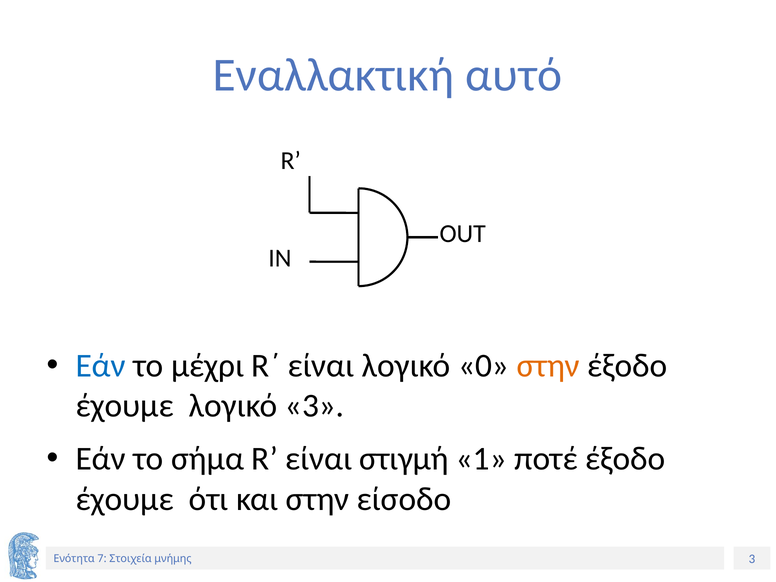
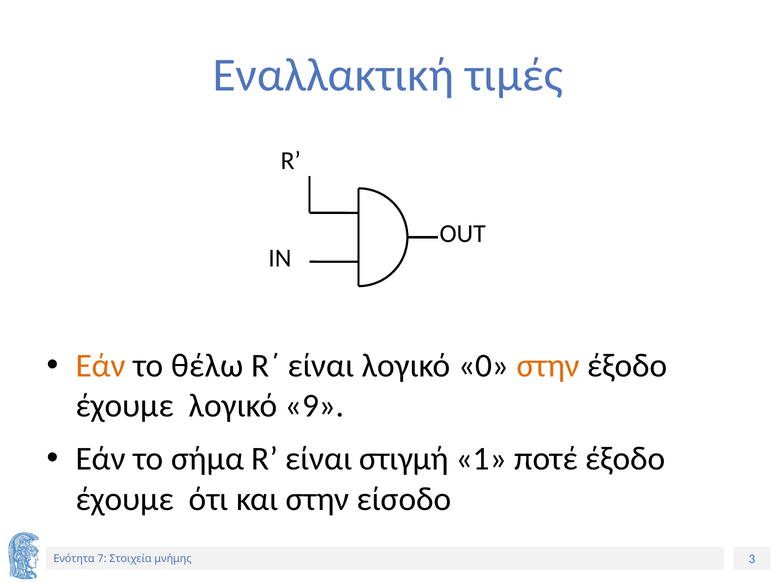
αυτό: αυτό -> τιμές (514, 75)
Εάν colour: blue -> orange (101, 366)
μέχρι: μέχρι -> θέλω (207, 366)
λογικό 3: 3 -> 9 (315, 406)
